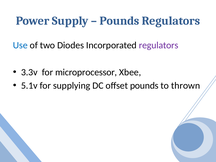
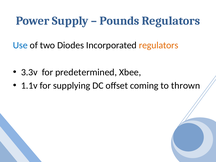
regulators colour: purple -> orange (159, 45)
microprocessor: microprocessor -> predetermined (86, 72)
5.1v: 5.1v -> 1.1v (29, 86)
offset pounds: pounds -> coming (144, 86)
